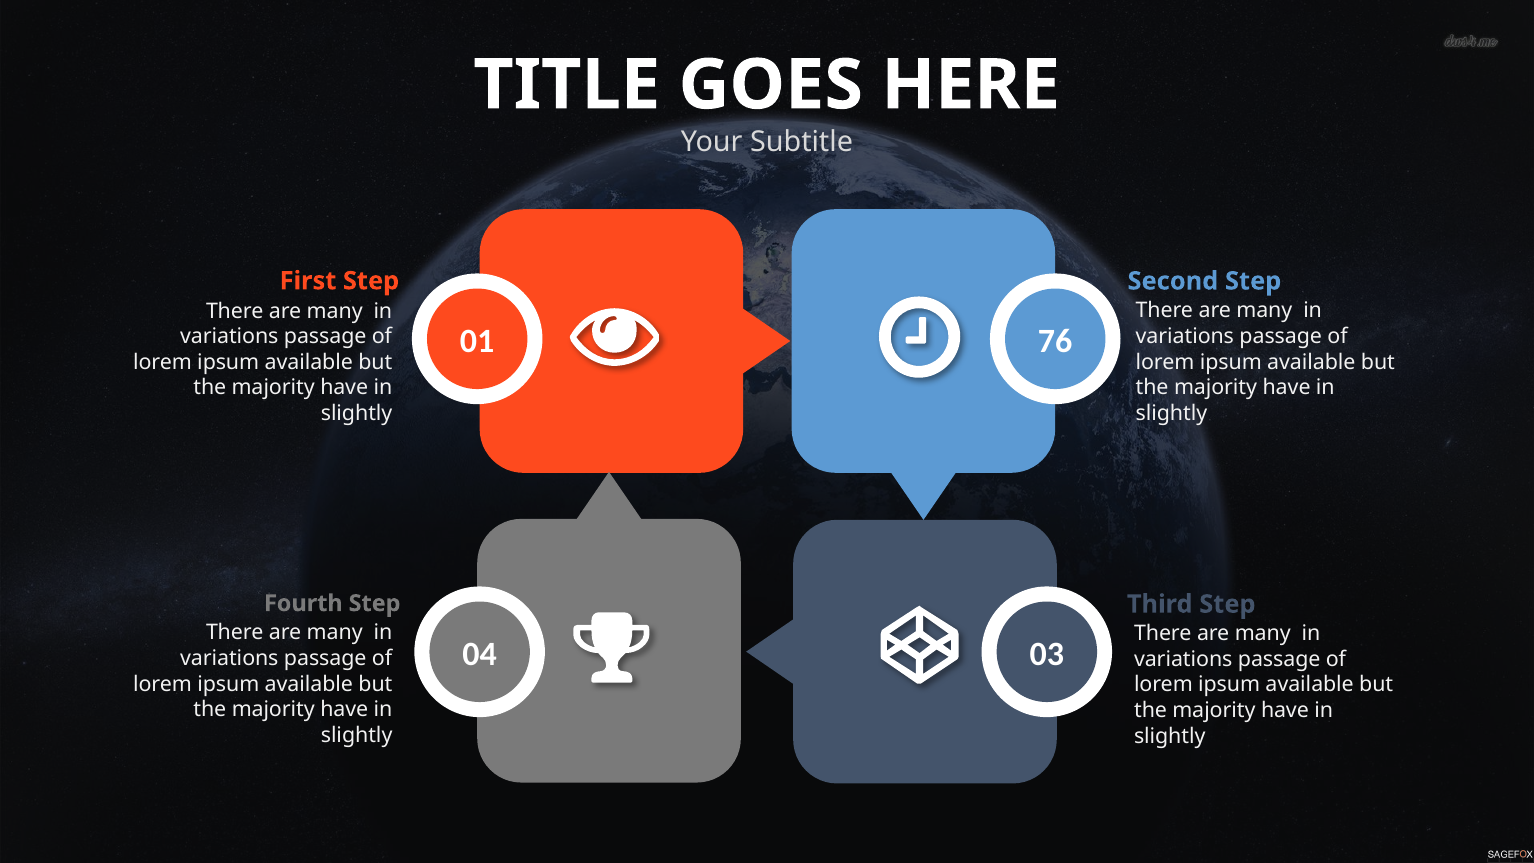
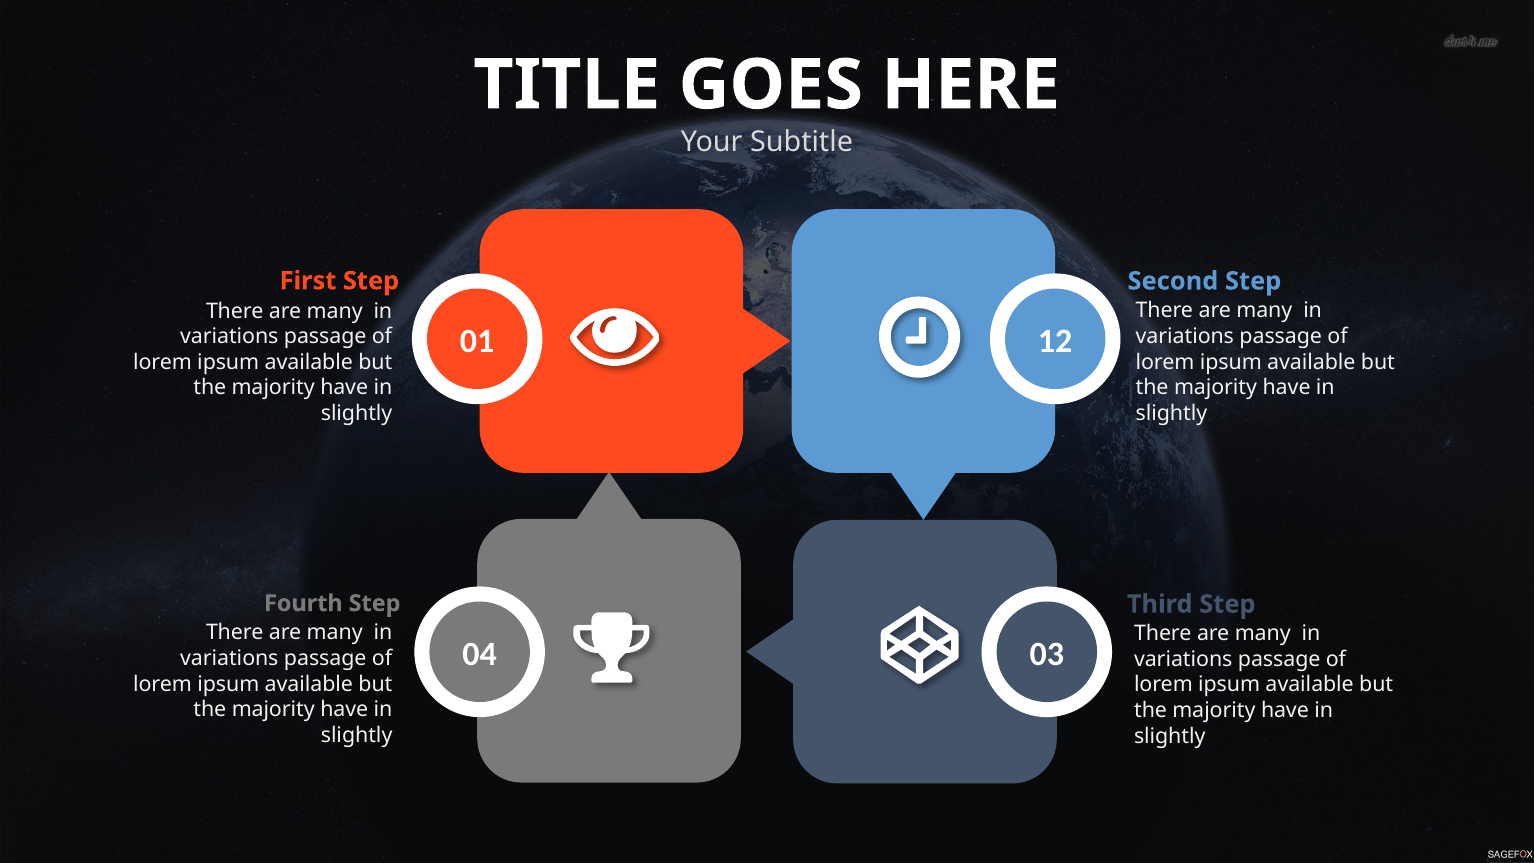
76: 76 -> 12 (1055, 341)
